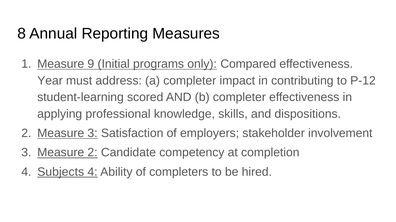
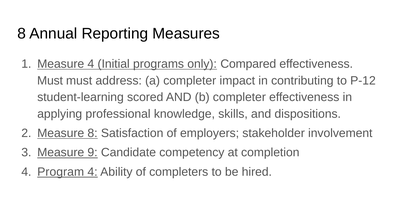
Measure 9: 9 -> 4 (91, 64)
Year: Year -> Must (50, 81)
Measure 3: 3 -> 8 (93, 134)
Measure 2: 2 -> 9 (93, 153)
Subjects: Subjects -> Program (61, 172)
